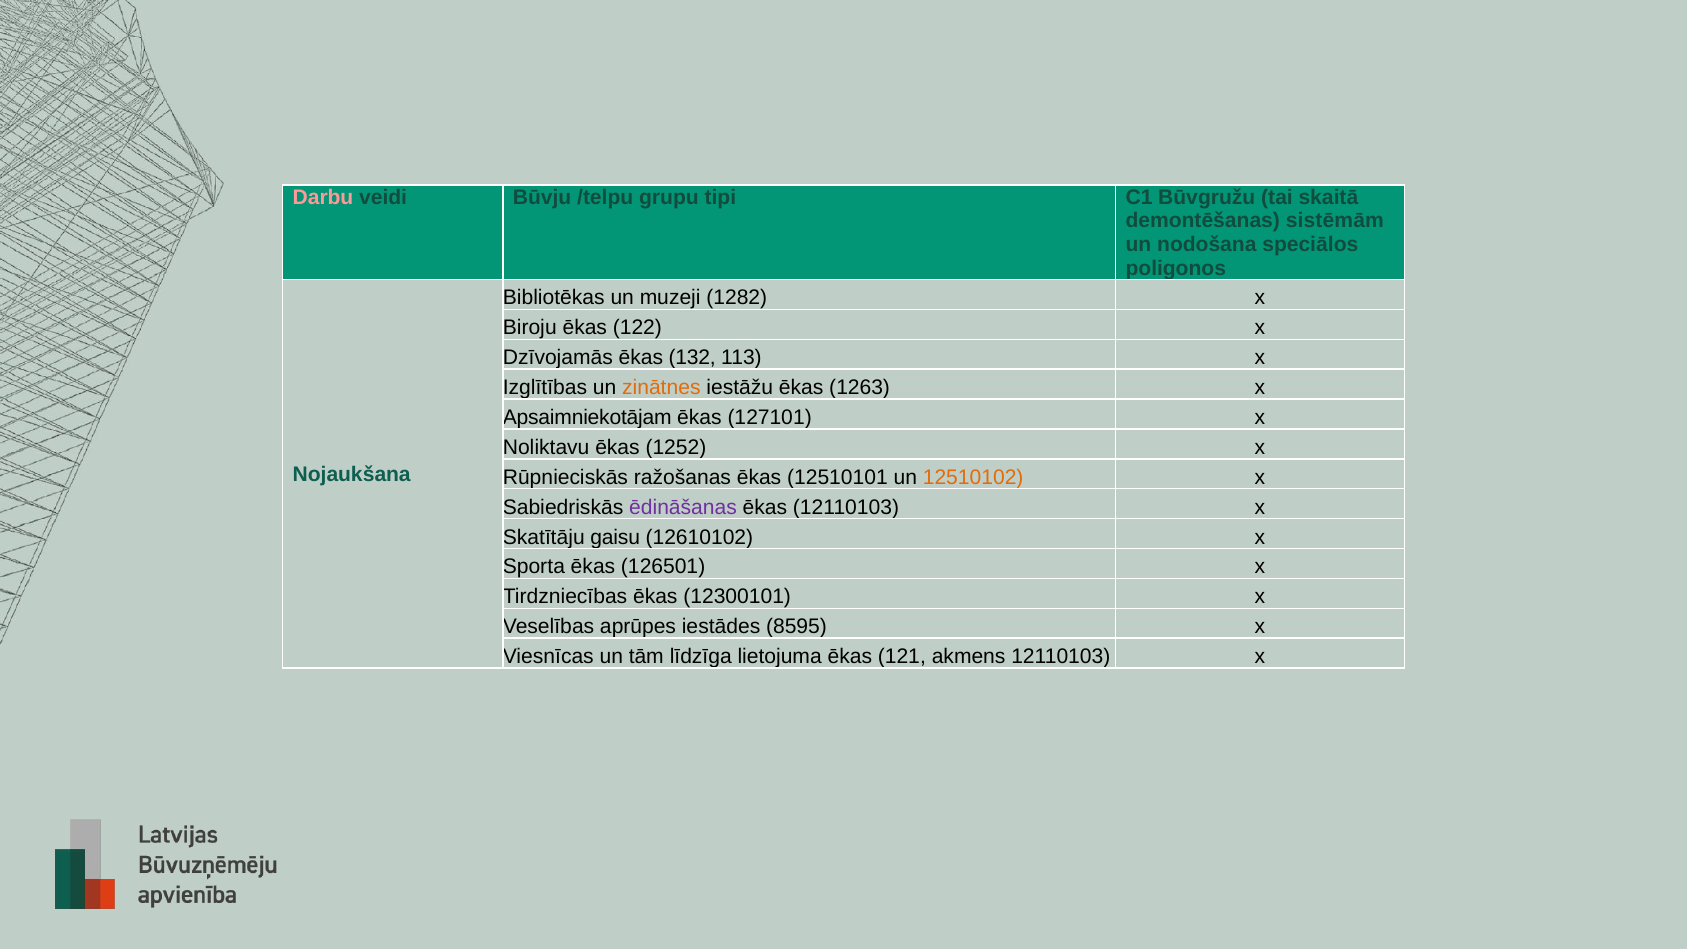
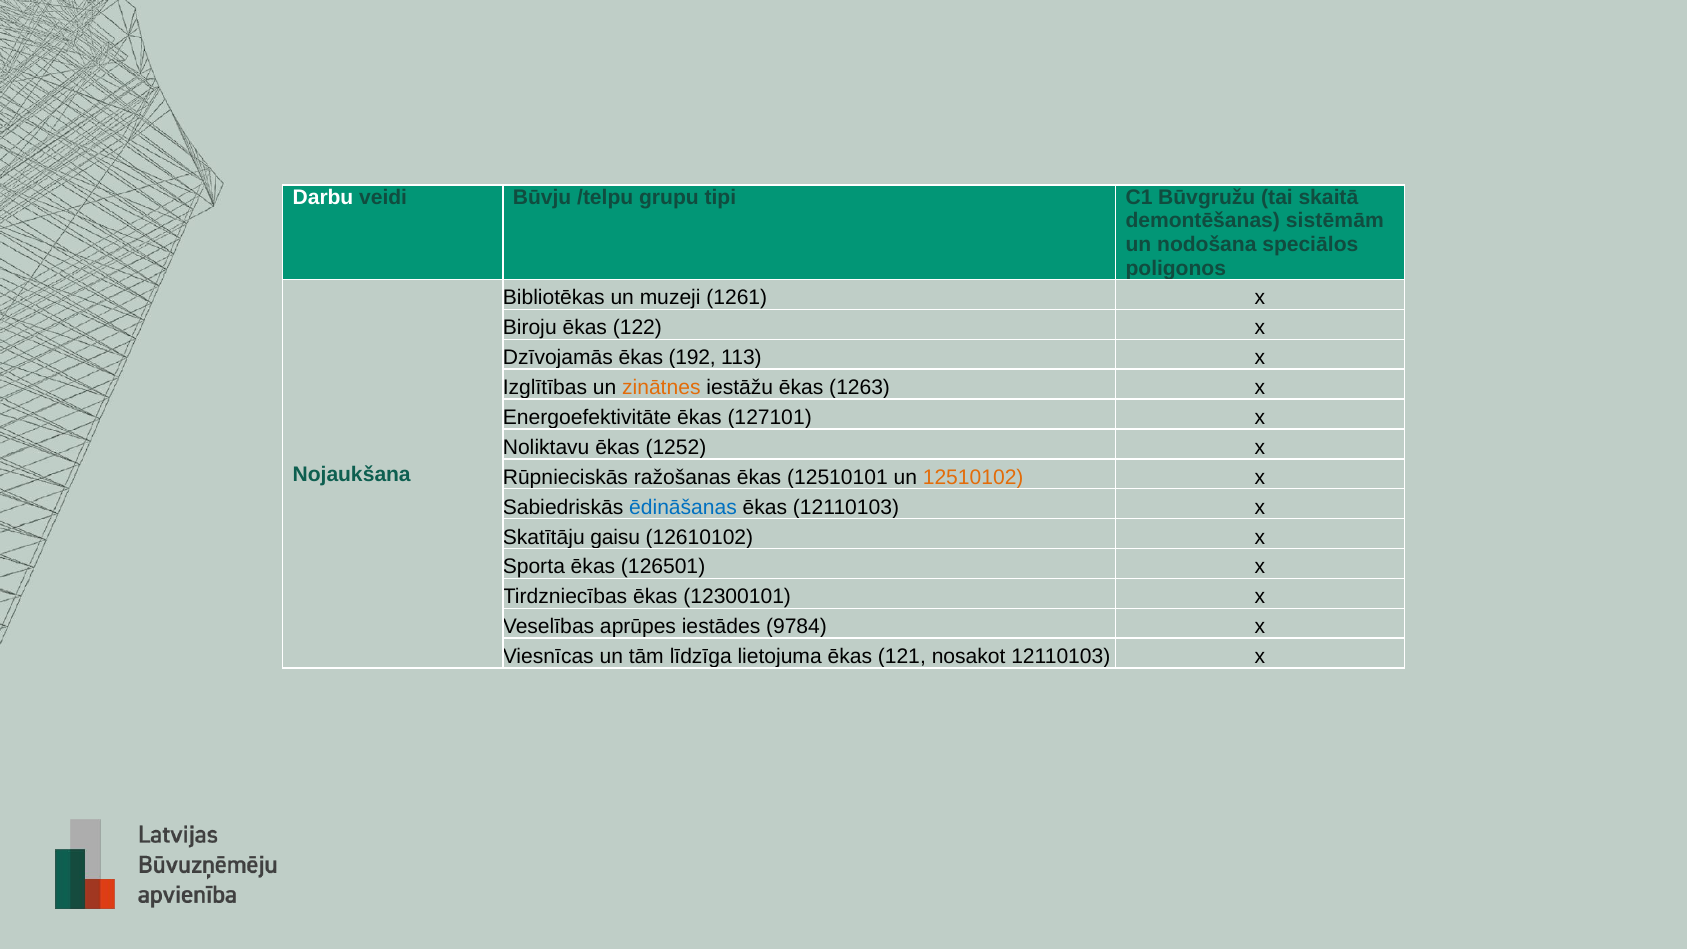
Darbu colour: pink -> white (323, 197)
1282: 1282 -> 1261 (737, 298)
132: 132 -> 192 (692, 358)
Apsaimniekotājam: Apsaimniekotājam -> Energoefektivitāte (587, 418)
ēdināšanas colour: purple -> blue (683, 507)
8595: 8595 -> 9784 (796, 627)
akmens: akmens -> nosakot (969, 657)
